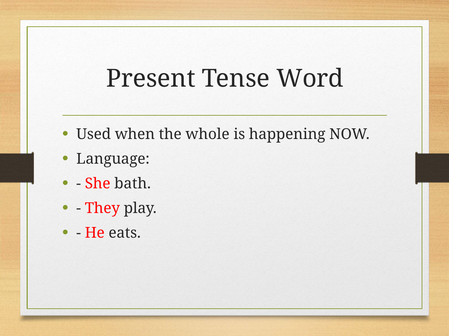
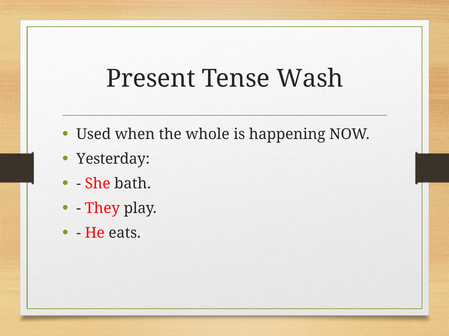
Word: Word -> Wash (310, 79)
Language: Language -> Yesterday (113, 159)
